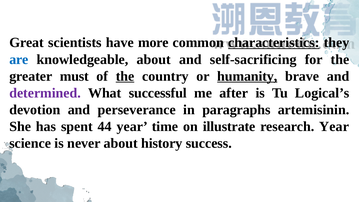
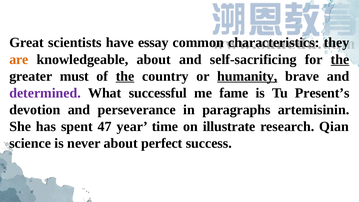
more: more -> essay (153, 43)
characteristics underline: present -> none (274, 43)
are colour: blue -> orange (19, 59)
the underline: none -> present (340, 59)
after: after -> fame (234, 93)
Logical’s: Logical’s -> Present’s (322, 93)
44: 44 -> 47 (105, 126)
research Year: Year -> Qian (334, 126)
history: history -> perfect (162, 143)
